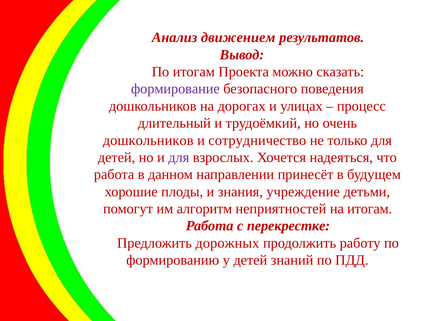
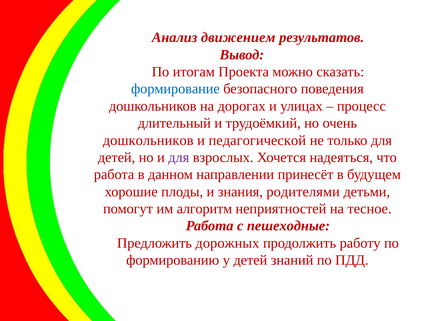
формирование colour: purple -> blue (175, 89)
сотрудничество: сотрудничество -> педагогической (257, 140)
учреждение: учреждение -> родителями (303, 192)
на итогам: итогам -> тесное (370, 209)
перекрестке: перекрестке -> пешеходные (288, 226)
